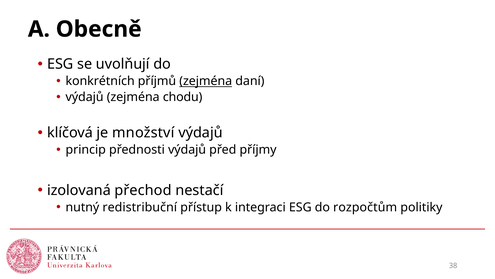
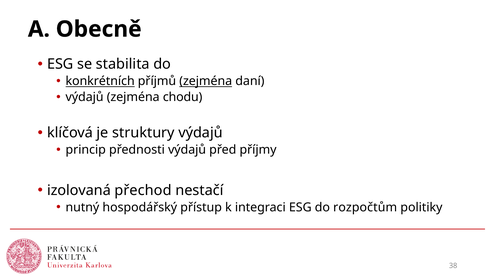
uvolňují: uvolňují -> stabilita (123, 64)
konkrétních underline: none -> present (100, 81)
množství: množství -> struktury (143, 133)
redistribuční: redistribuční -> hospodářský (140, 207)
